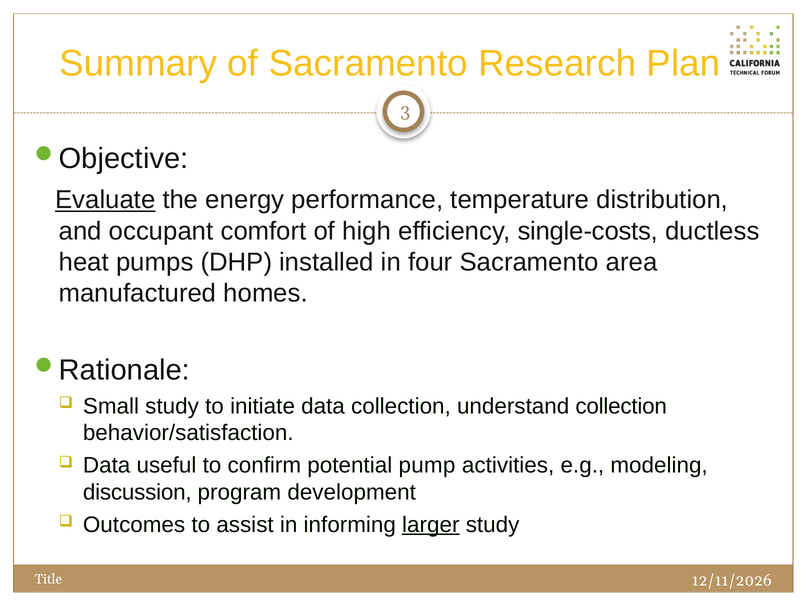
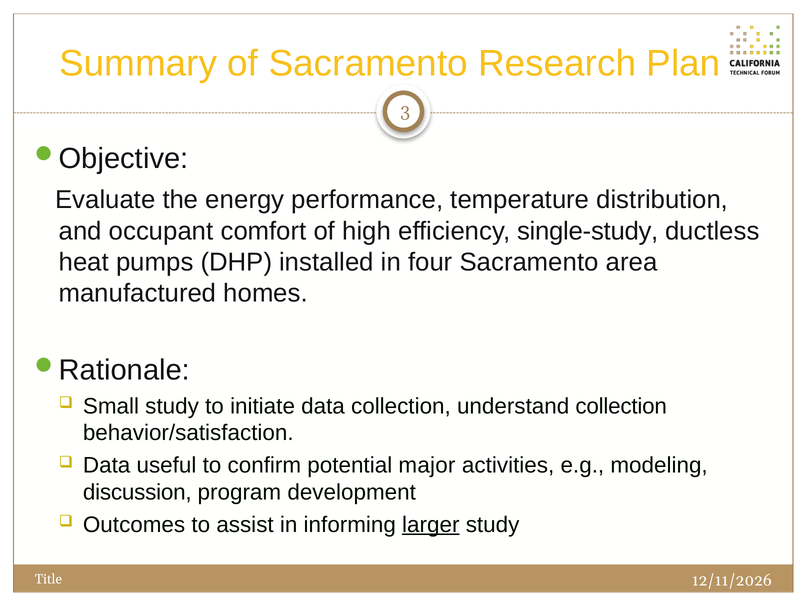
Evaluate underline: present -> none (105, 200)
single-costs: single-costs -> single-study (588, 231)
pump: pump -> major (427, 465)
